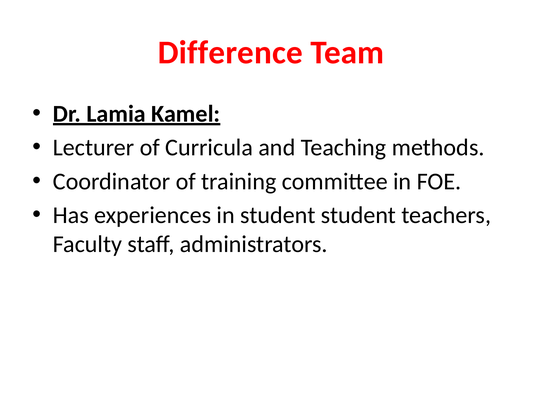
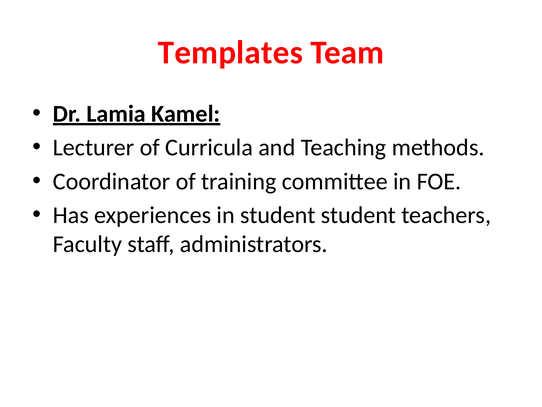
Difference: Difference -> Templates (230, 52)
